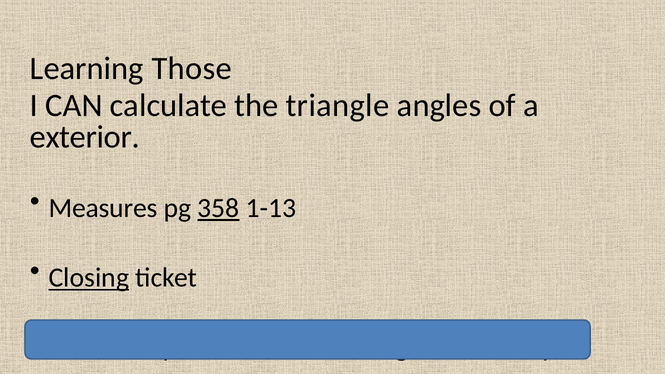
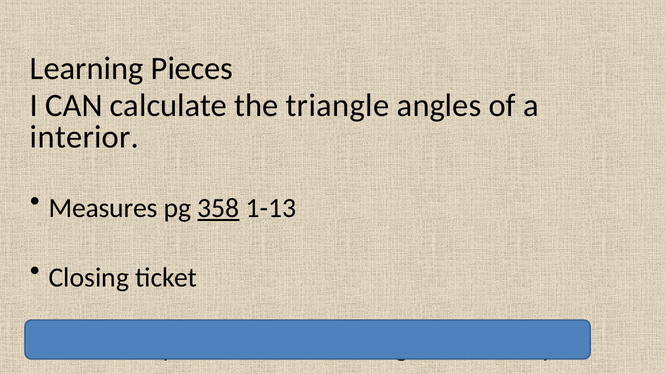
Those: Those -> Pieces (192, 69)
exterior: exterior -> interior (85, 137)
Closing underline: present -> none (89, 278)
